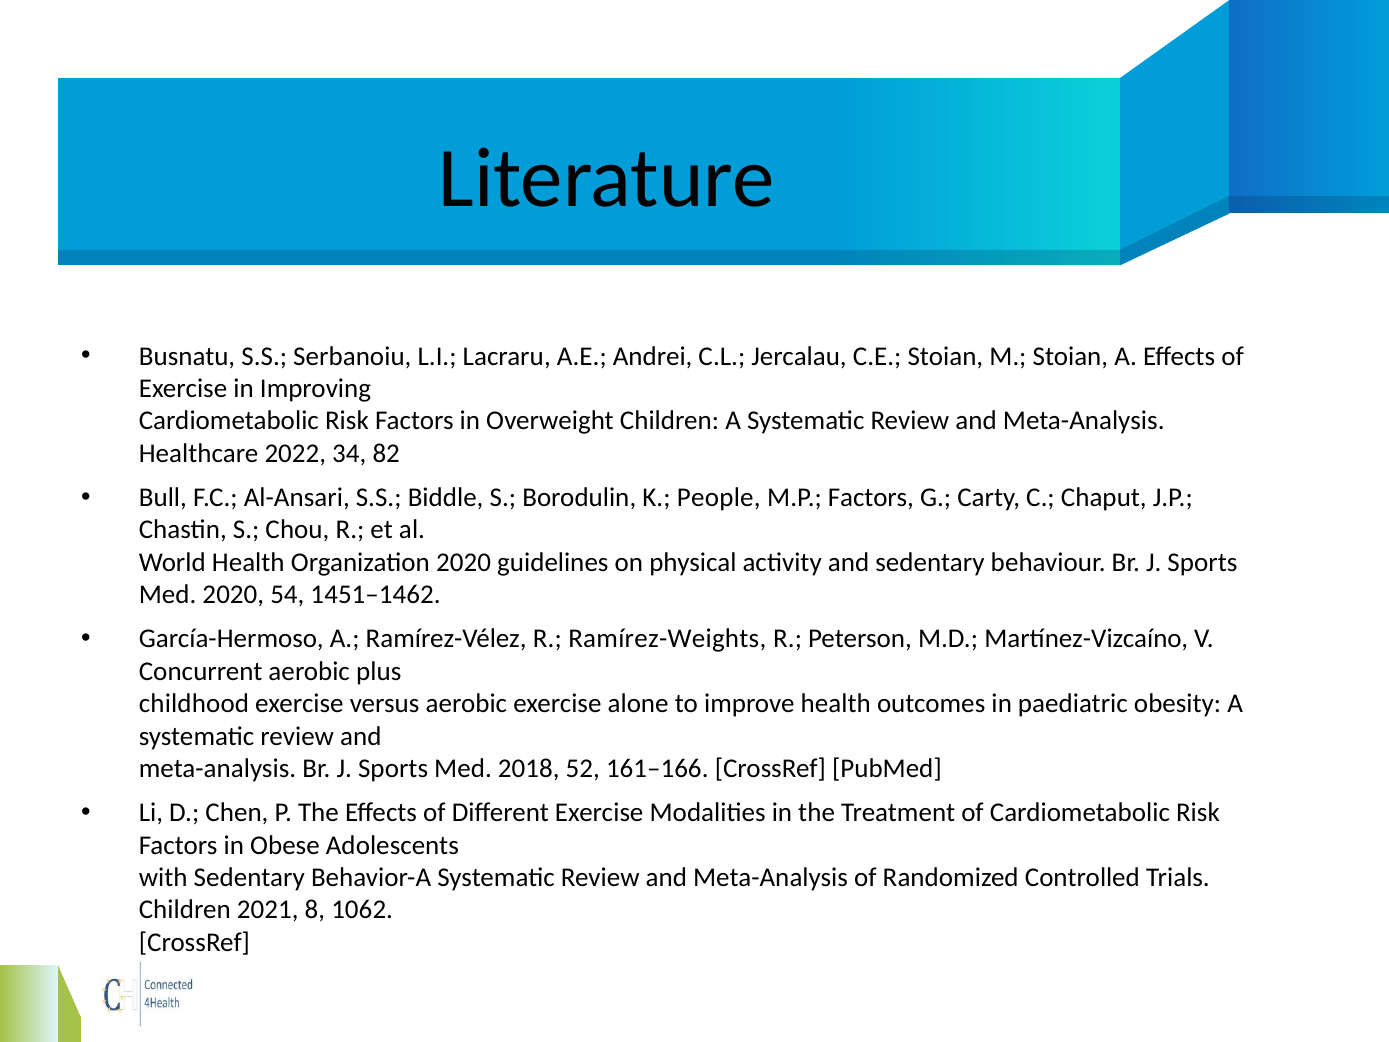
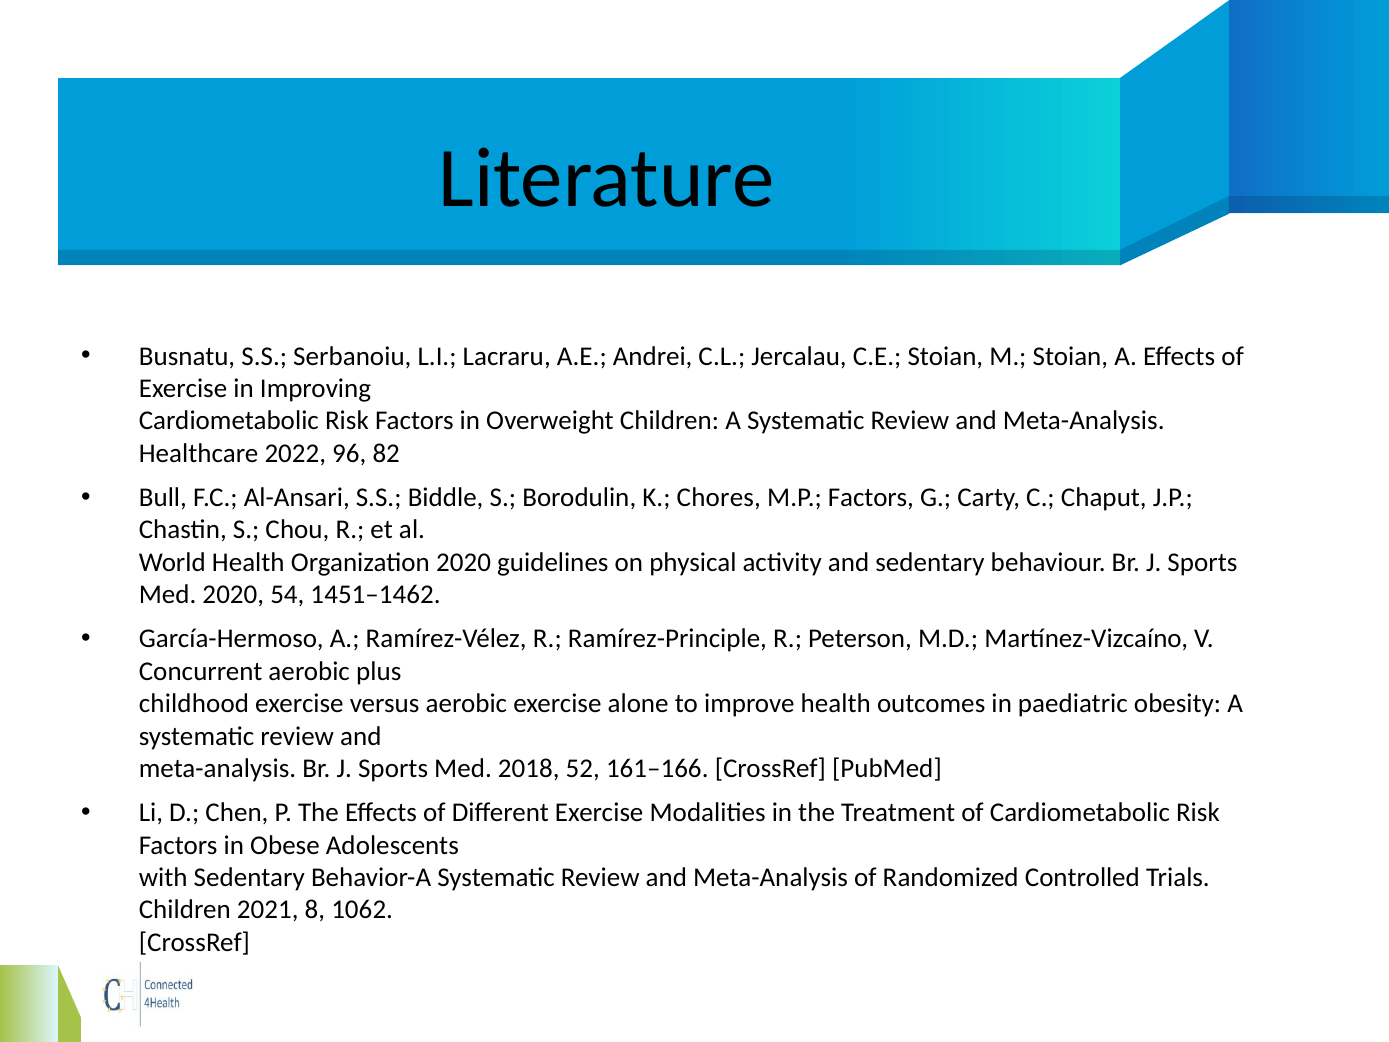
34: 34 -> 96 (349, 453)
People: People -> Chores (719, 497)
Ramírez-Weights: Ramírez-Weights -> Ramírez-Principle (667, 639)
